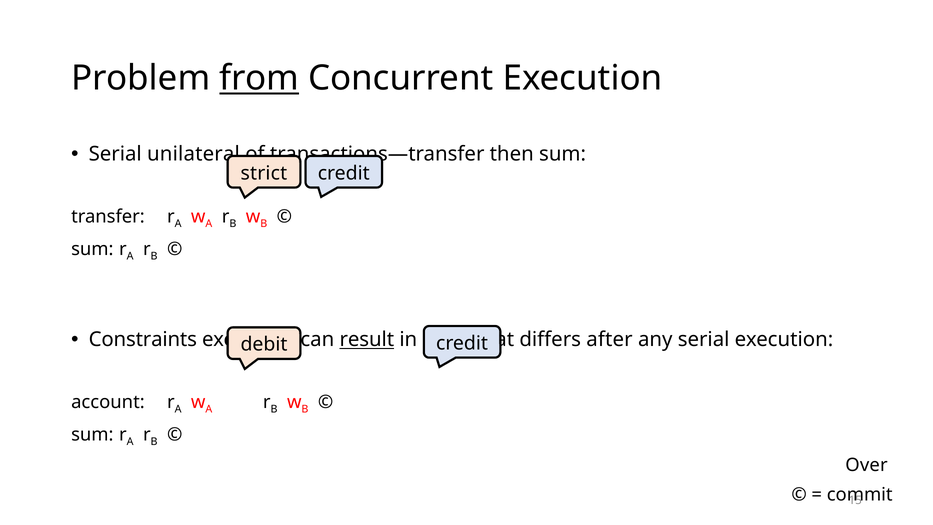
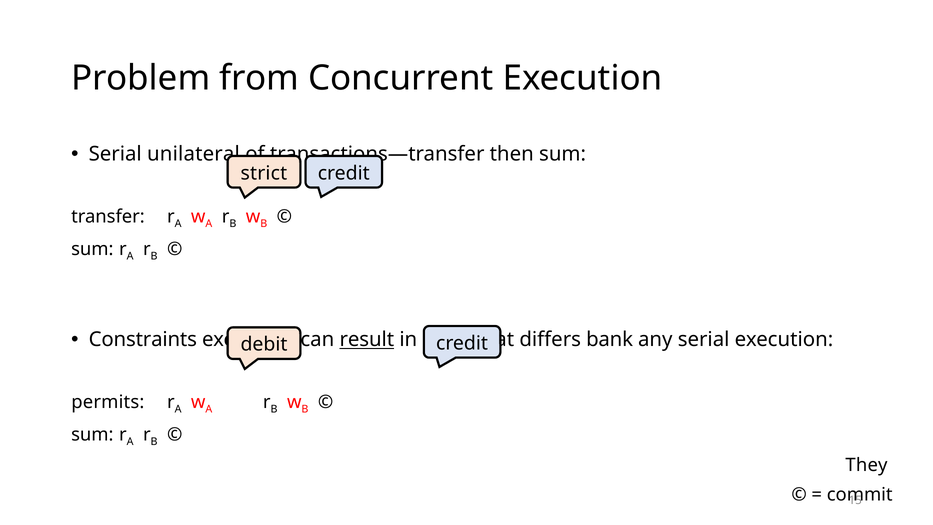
from underline: present -> none (259, 78)
after: after -> bank (610, 340)
account: account -> permits (108, 402)
Over: Over -> They (867, 465)
